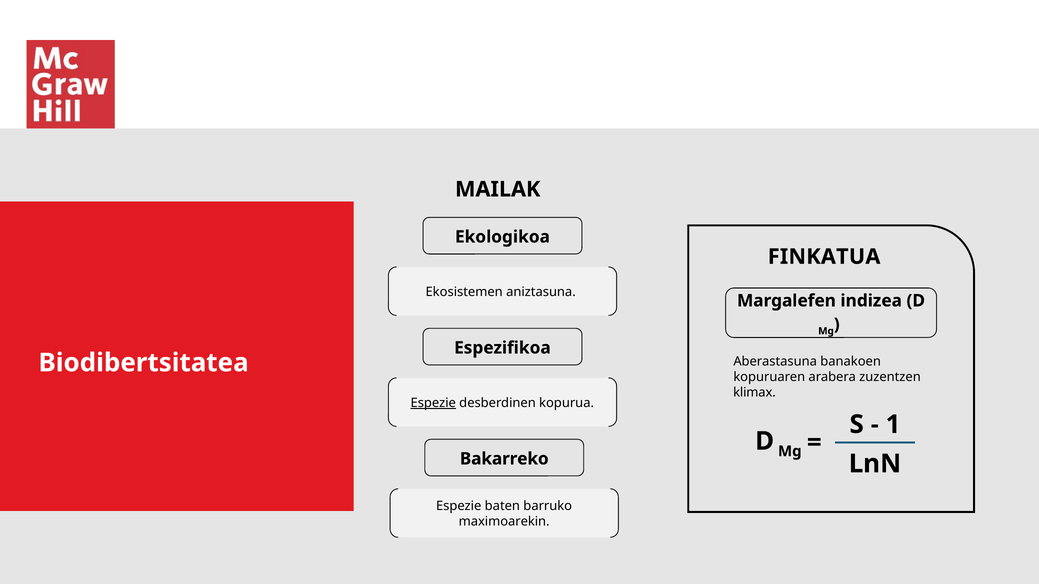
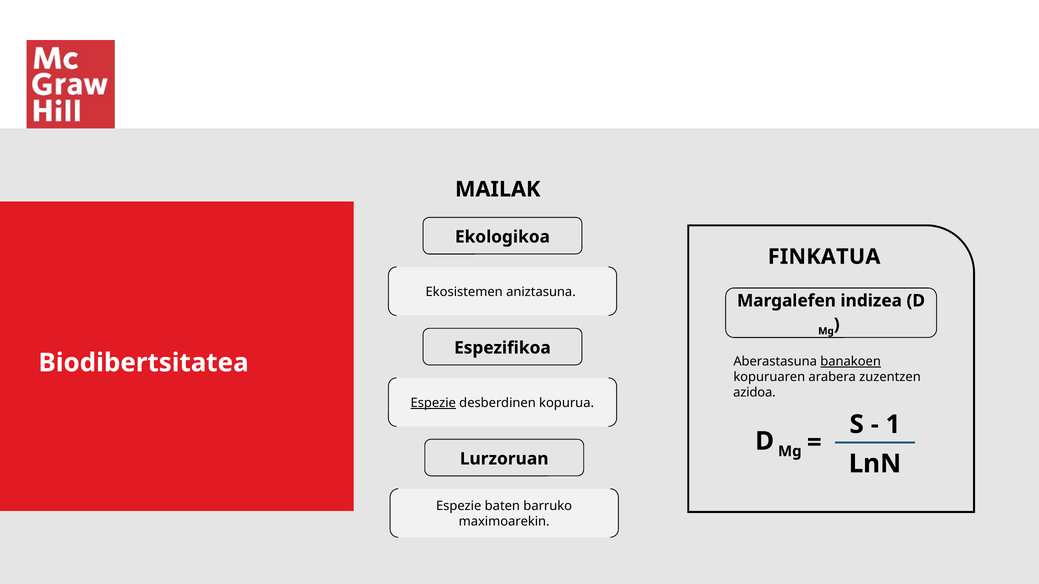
banakoen underline: none -> present (851, 362)
klimax: klimax -> azidoa (754, 393)
Bakarreko: Bakarreko -> Lurzoruan (504, 459)
